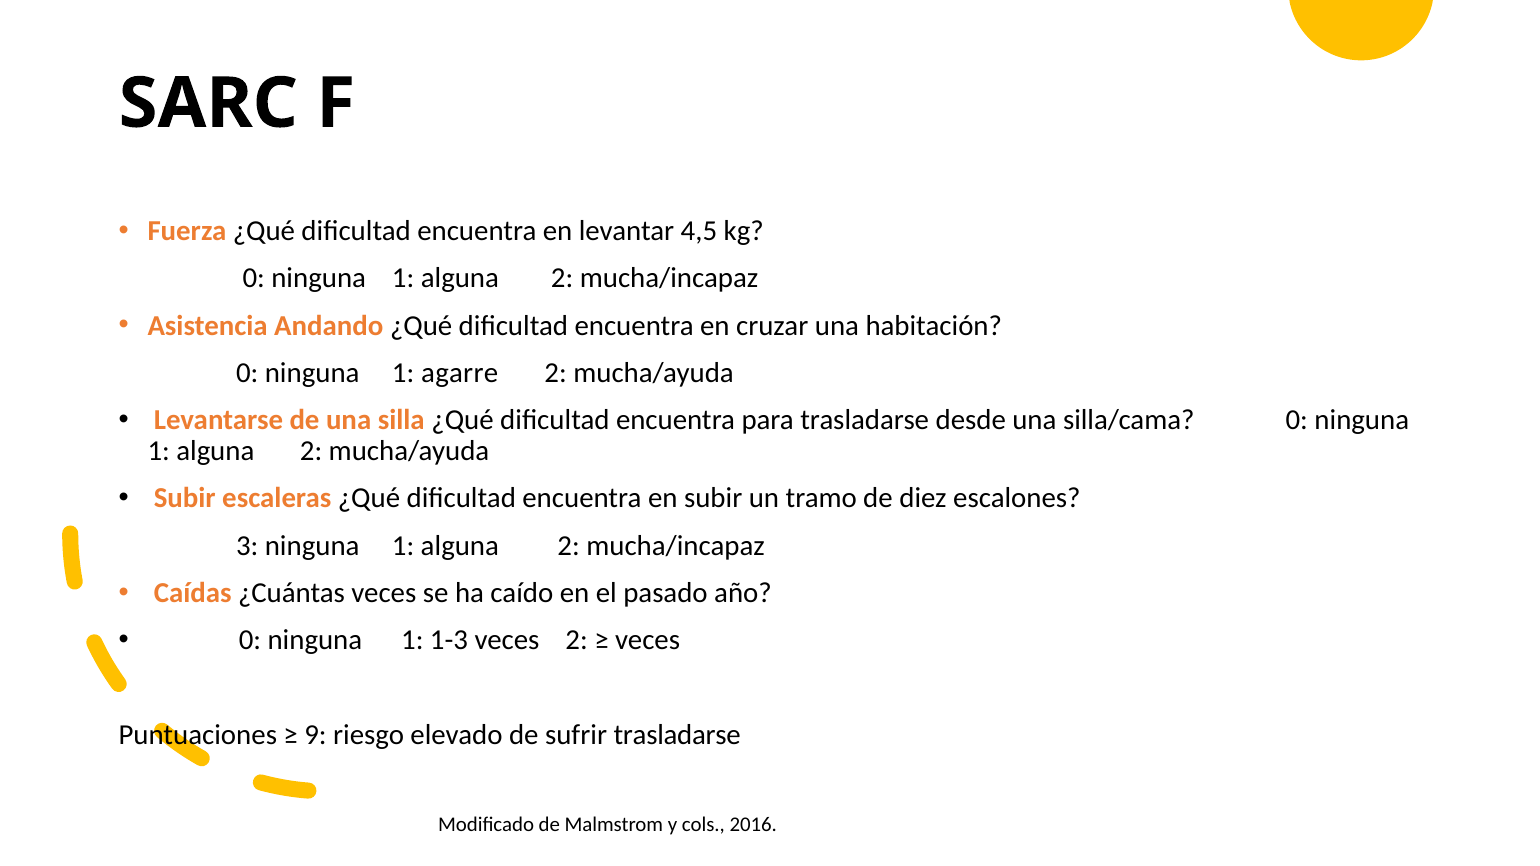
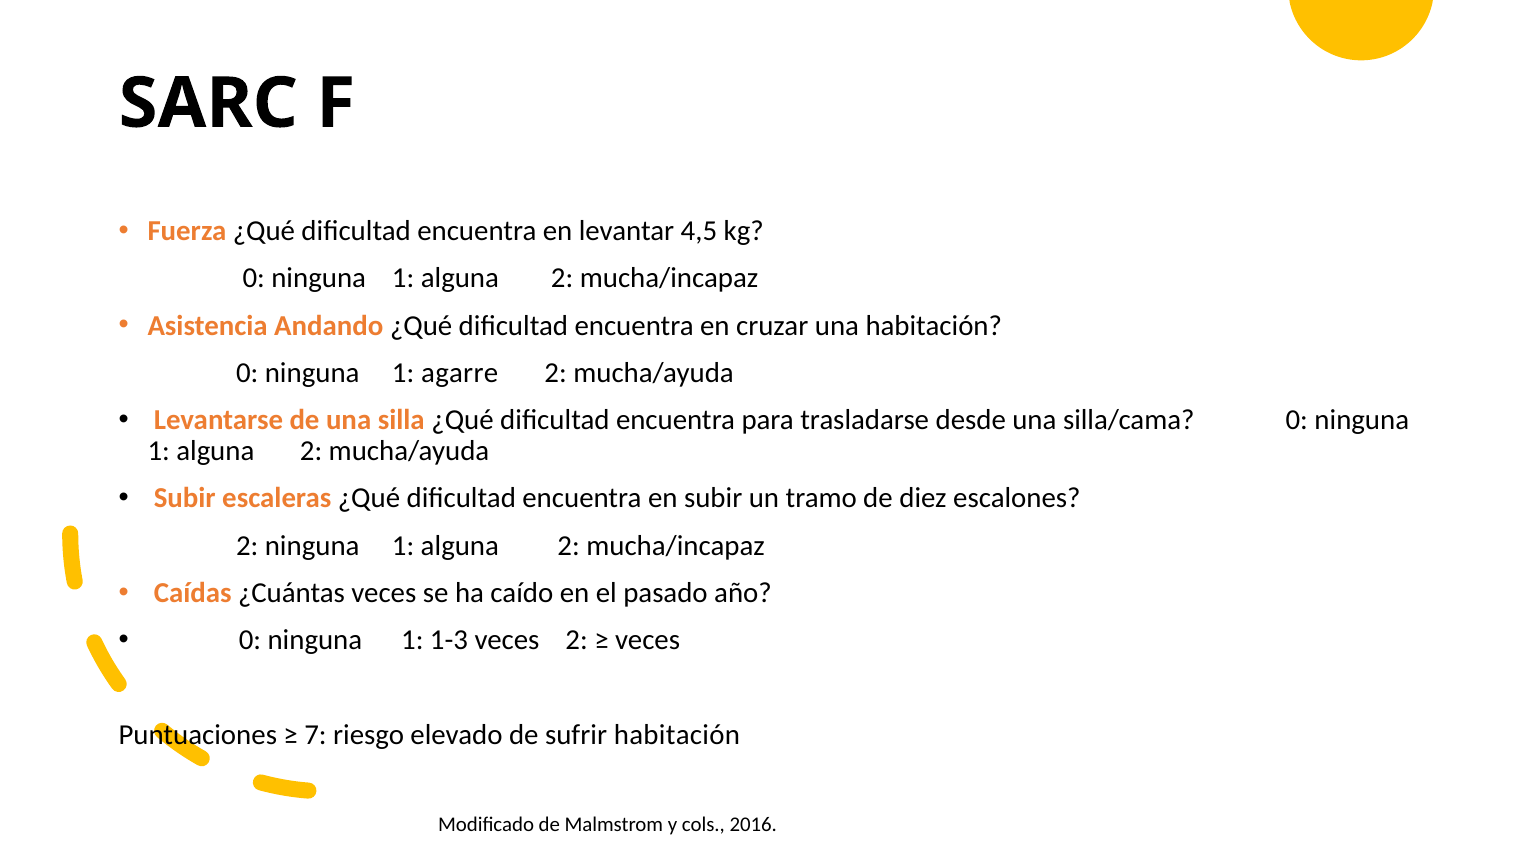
3: 3 -> 2 (247, 546)
9: 9 -> 7 (316, 735)
sufrir trasladarse: trasladarse -> habitación (677, 735)
